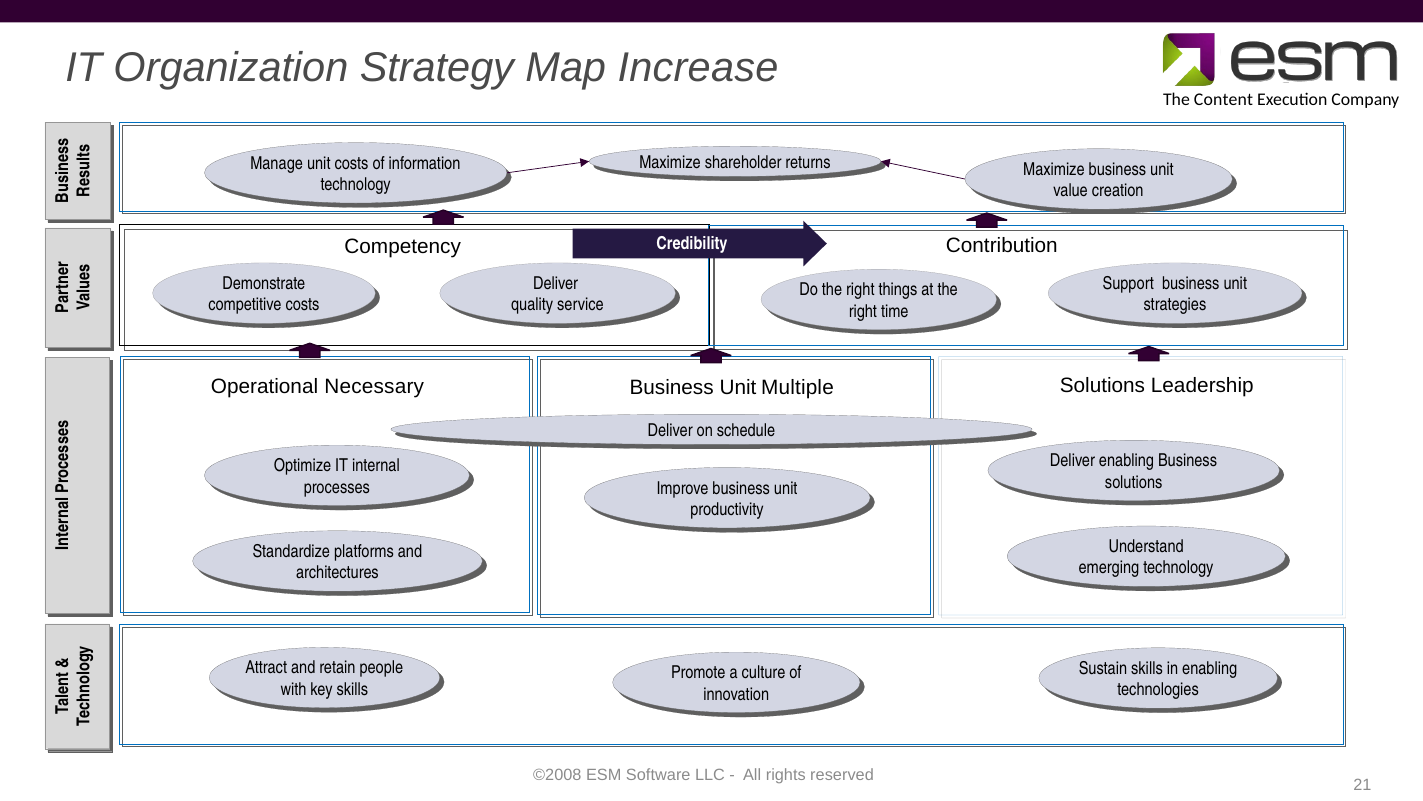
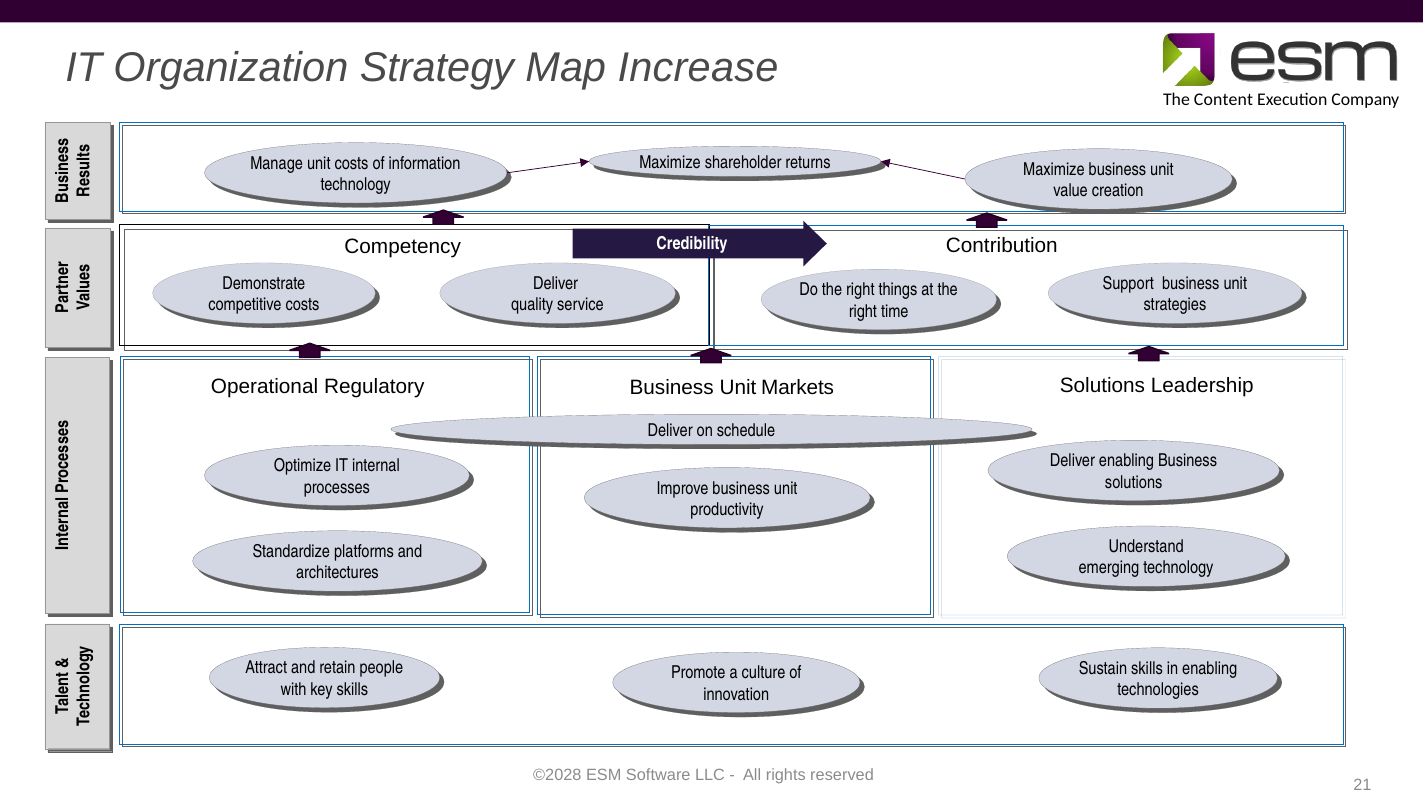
Necessary: Necessary -> Regulatory (374, 387)
Multiple: Multiple -> Markets (798, 387)
©2008: ©2008 -> ©2028 (557, 775)
